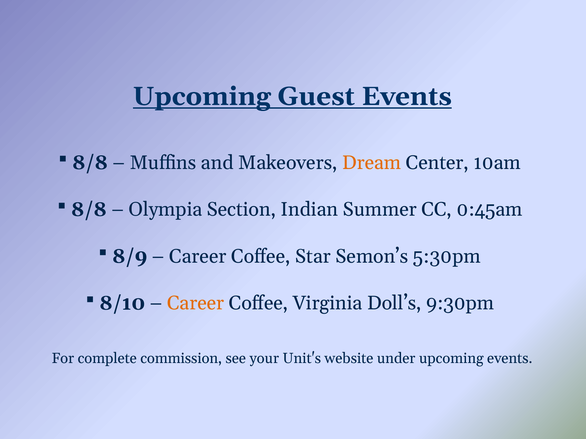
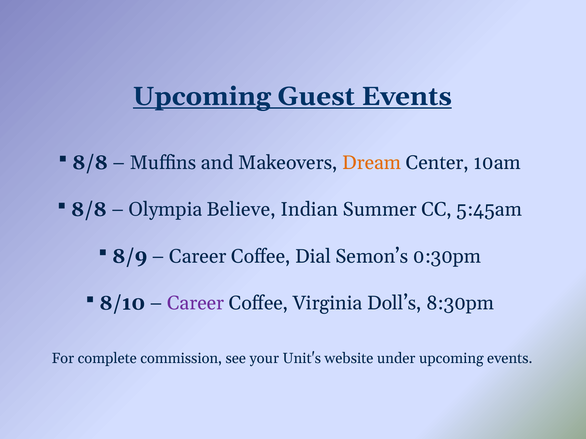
Section: Section -> Believe (241, 210)
0:45am: 0:45am -> 5:45am (489, 210)
Star: Star -> Dial (313, 257)
5:30pm: 5:30pm -> 0:30pm (447, 257)
Career colour: orange -> purple (196, 304)
9:30pm: 9:30pm -> 8:30pm (460, 304)
